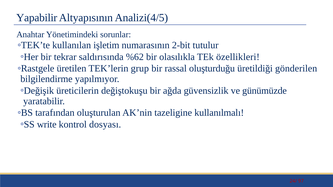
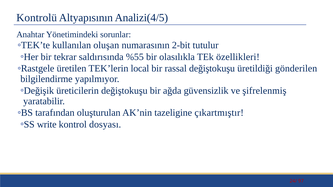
Yapabilir: Yapabilir -> Kontrolü (37, 18)
işletim: işletim -> oluşan (106, 45)
%62: %62 -> %55 (135, 57)
grup: grup -> local (140, 69)
rassal oluşturduğu: oluşturduğu -> değiştokuşu (212, 69)
günümüzde: günümüzde -> şifrelenmiş (264, 91)
kullanılmalı: kullanılmalı -> çıkartmıştır (219, 113)
